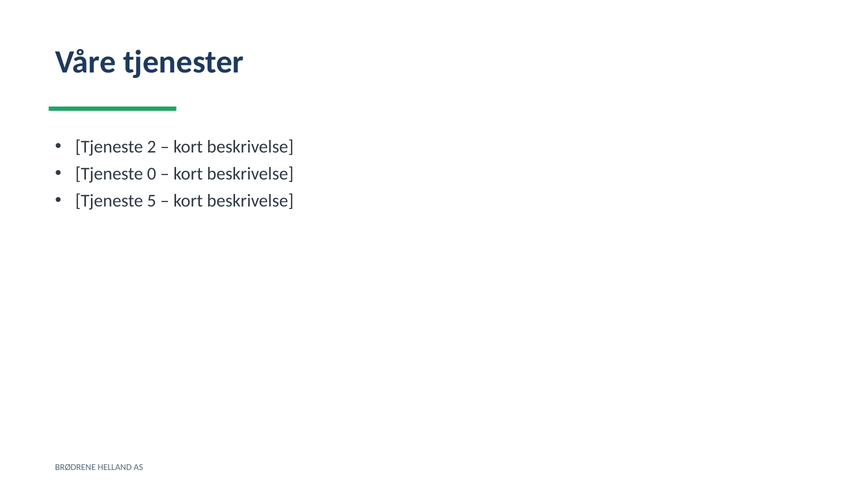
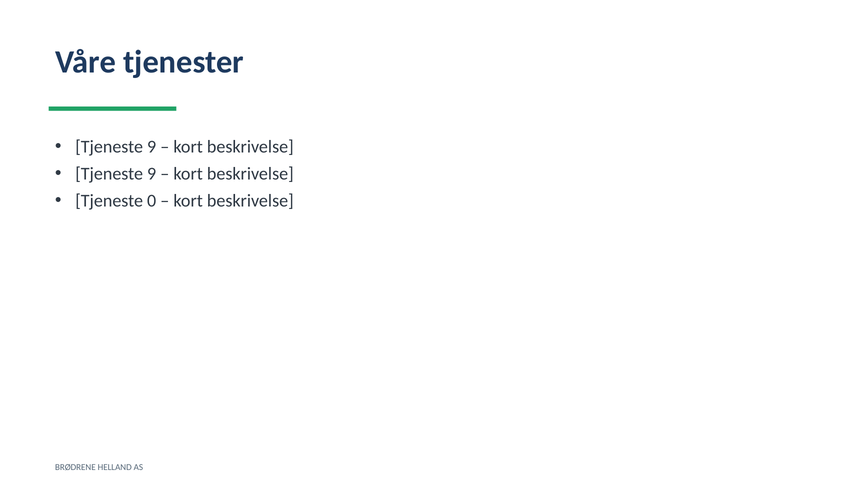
2: 2 -> 9 (152, 147)
0: 0 -> 9 (152, 174)
5: 5 -> 0 (152, 201)
